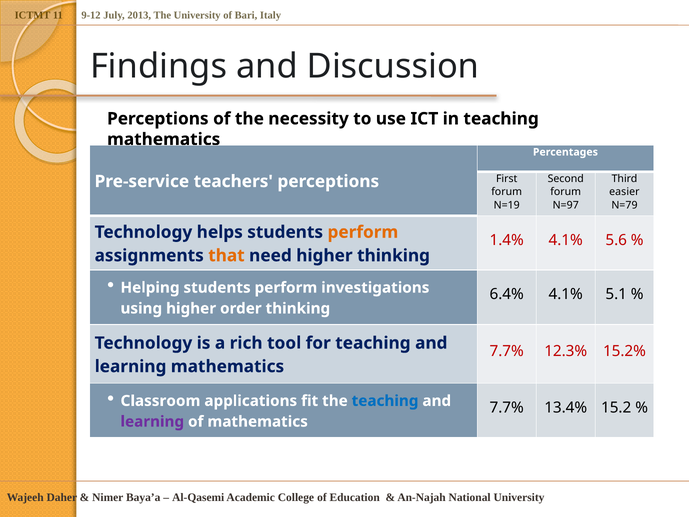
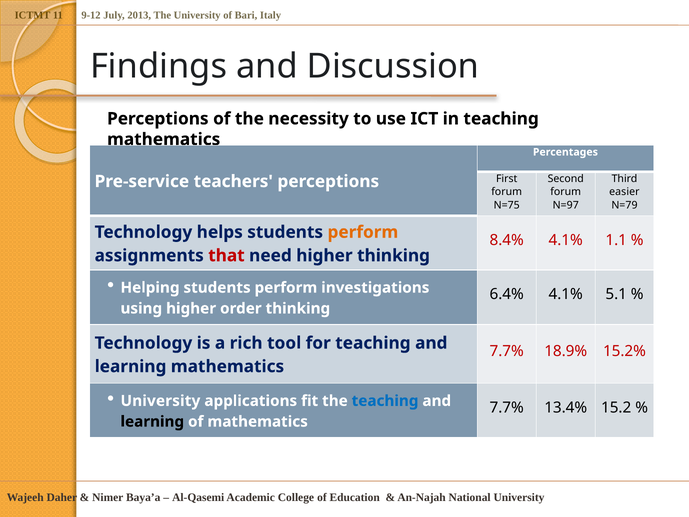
N=19: N=19 -> N=75 (507, 205)
1.4%: 1.4% -> 8.4% (507, 240)
5.6: 5.6 -> 1.1 (616, 240)
that colour: orange -> red (226, 255)
12.3%: 12.3% -> 18.9% (566, 351)
Classroom: Classroom -> University (160, 401)
learning colour: purple -> black (152, 421)
